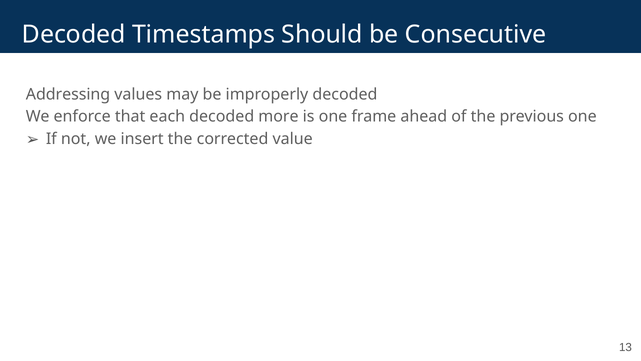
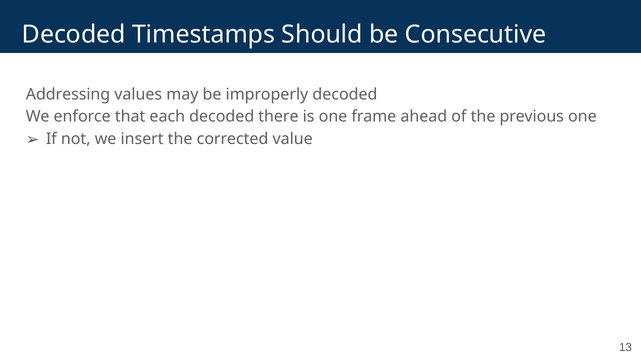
more: more -> there (278, 117)
